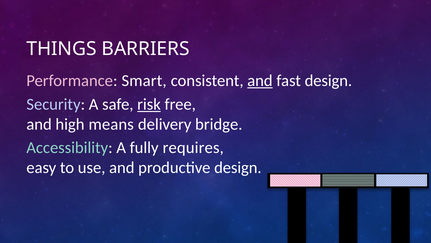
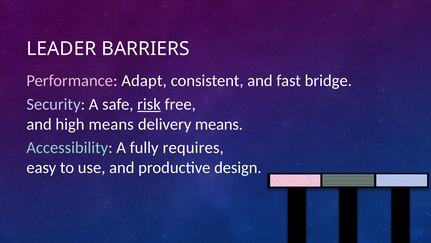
THINGS: THINGS -> LEADER (61, 49)
Smart: Smart -> Adapt (144, 81)
and underline: present -> none (260, 81)
fast design: design -> bridge (328, 81)
delivery bridge: bridge -> means (219, 124)
